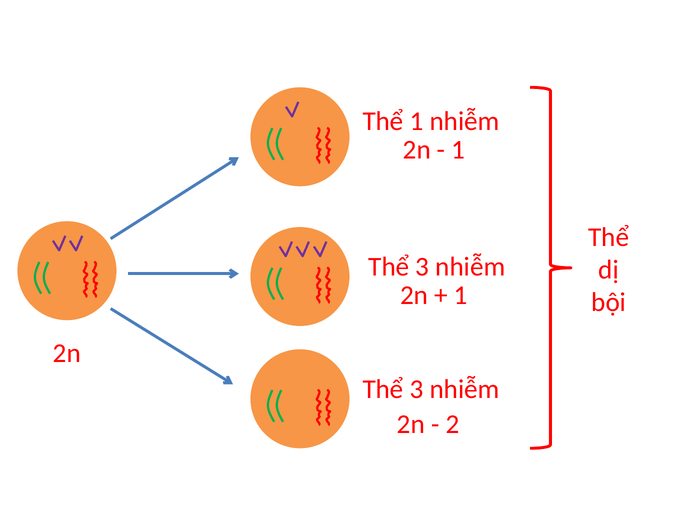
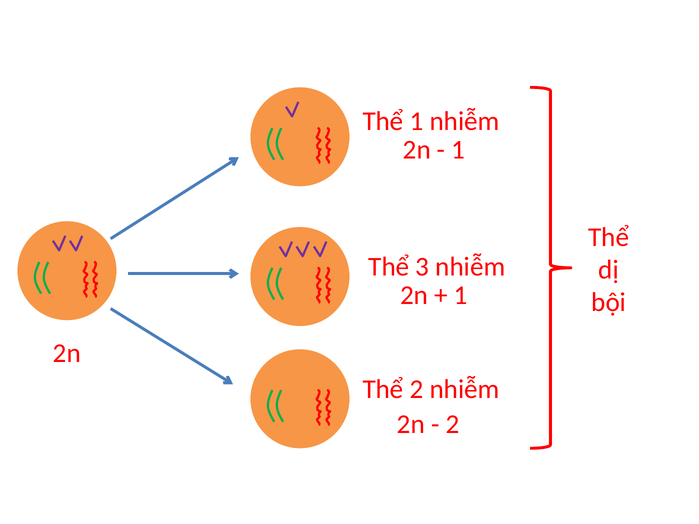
3: 3 -> 2 (416, 389)
